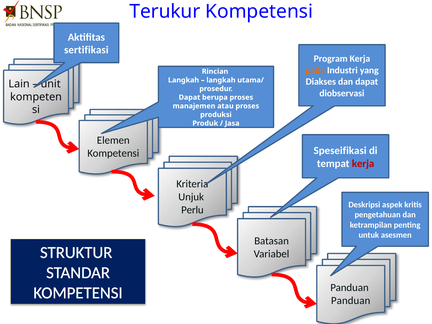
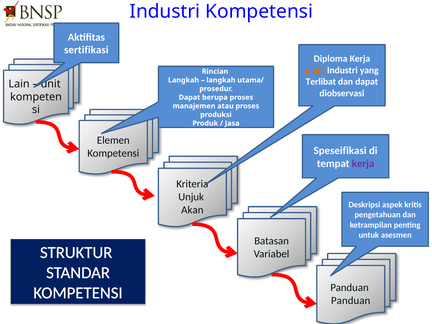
Terukur: Terukur -> Industri (165, 11)
Program: Program -> Diploma (331, 59)
Diakses: Diakses -> Terlibat (321, 82)
kerja colour: red -> purple (363, 164)
Perlu: Perlu -> Akan (192, 210)
